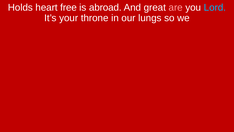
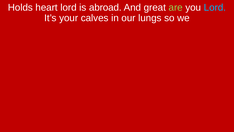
heart free: free -> lord (68, 7)
are colour: pink -> light green (176, 7)
throne: throne -> calves (95, 18)
